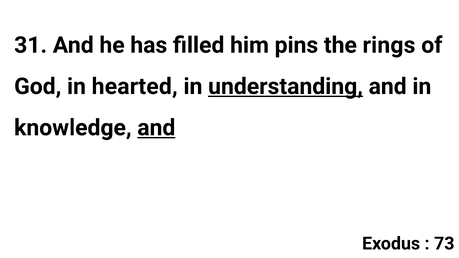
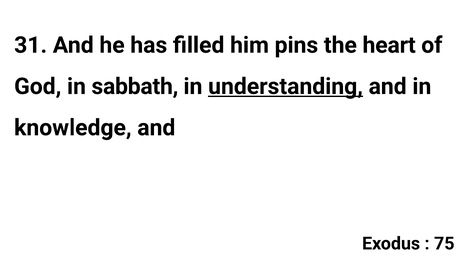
rings: rings -> heart (389, 45)
hearted: hearted -> sabbath (135, 87)
and underline: present -> none (156, 128)
73: 73 -> 75 (444, 244)
